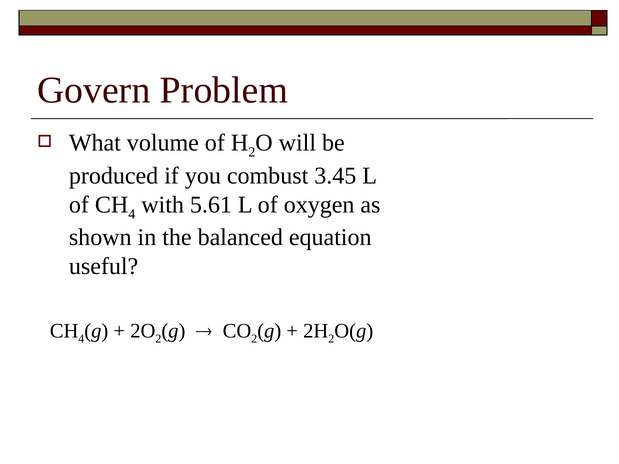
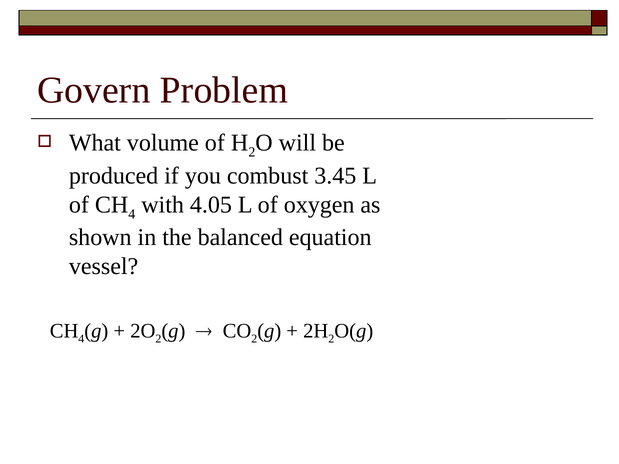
5.61: 5.61 -> 4.05 (211, 205)
useful: useful -> vessel (104, 267)
